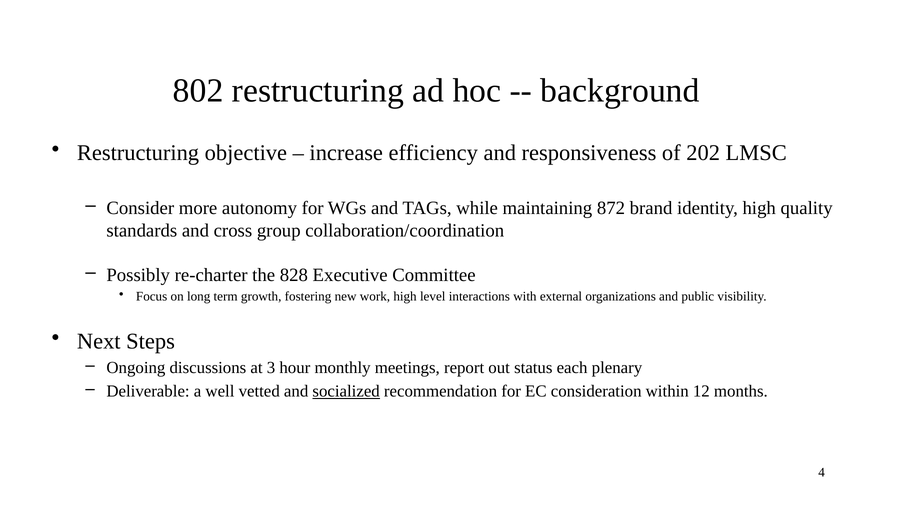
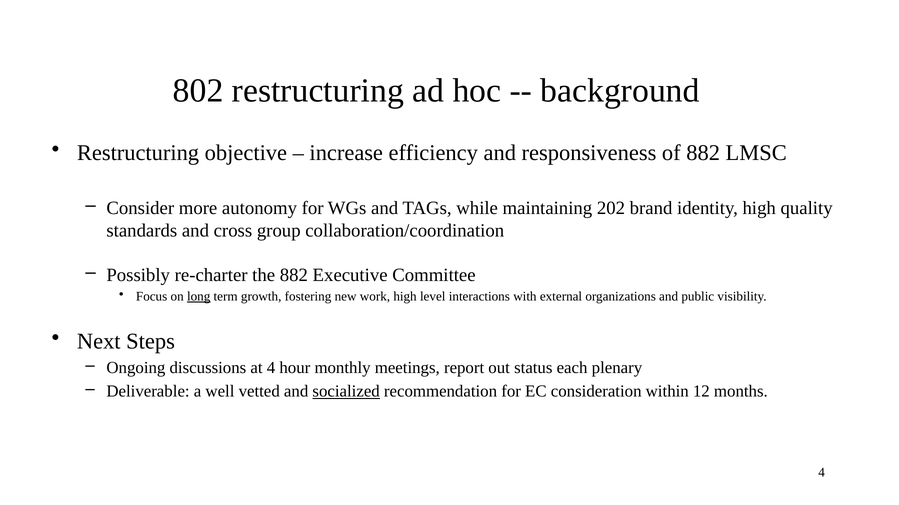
of 202: 202 -> 882 (703, 153)
872: 872 -> 202 (611, 208)
the 828: 828 -> 882 (294, 276)
long underline: none -> present (199, 297)
at 3: 3 -> 4 (271, 368)
